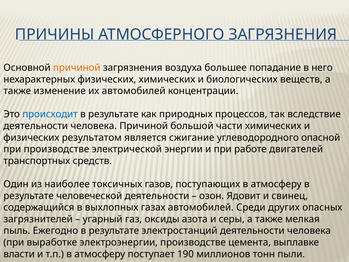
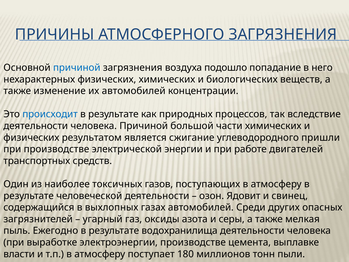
причиной colour: orange -> blue (77, 68)
большее: большее -> подошло (226, 68)
опасной: опасной -> пришли (321, 137)
электростанций: электростанций -> водохранилища (180, 231)
190: 190 -> 180 (186, 254)
